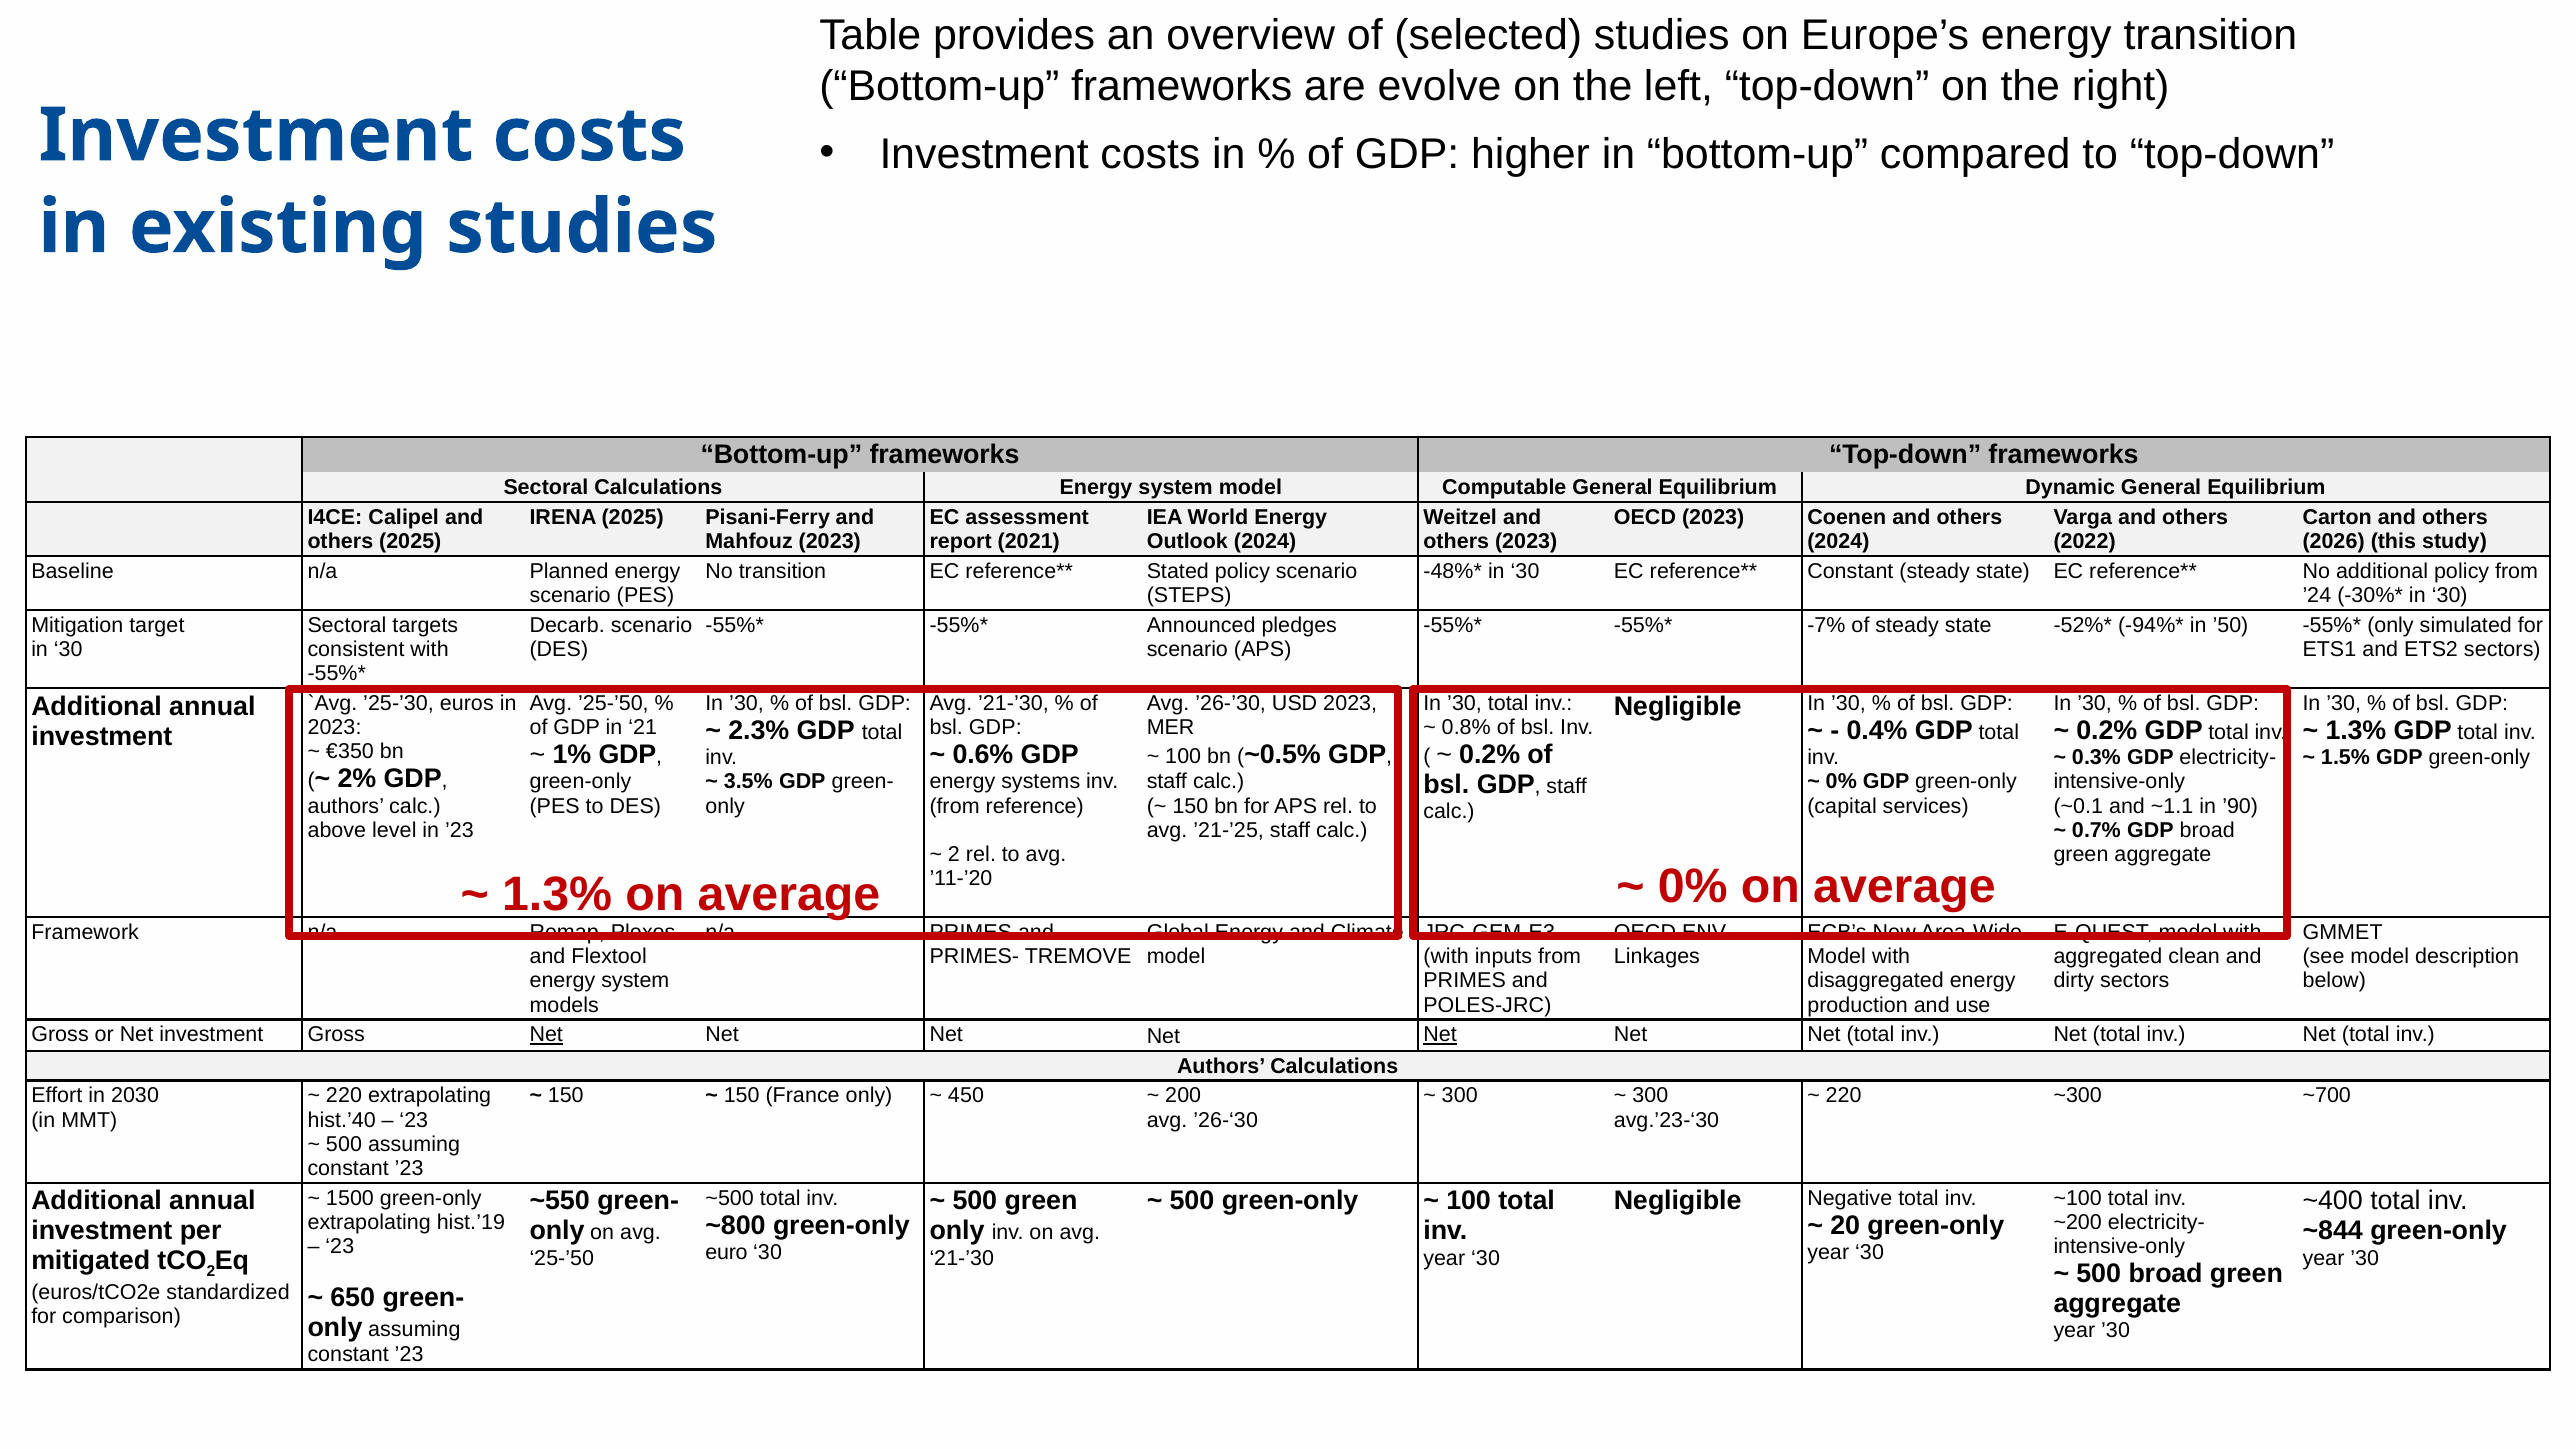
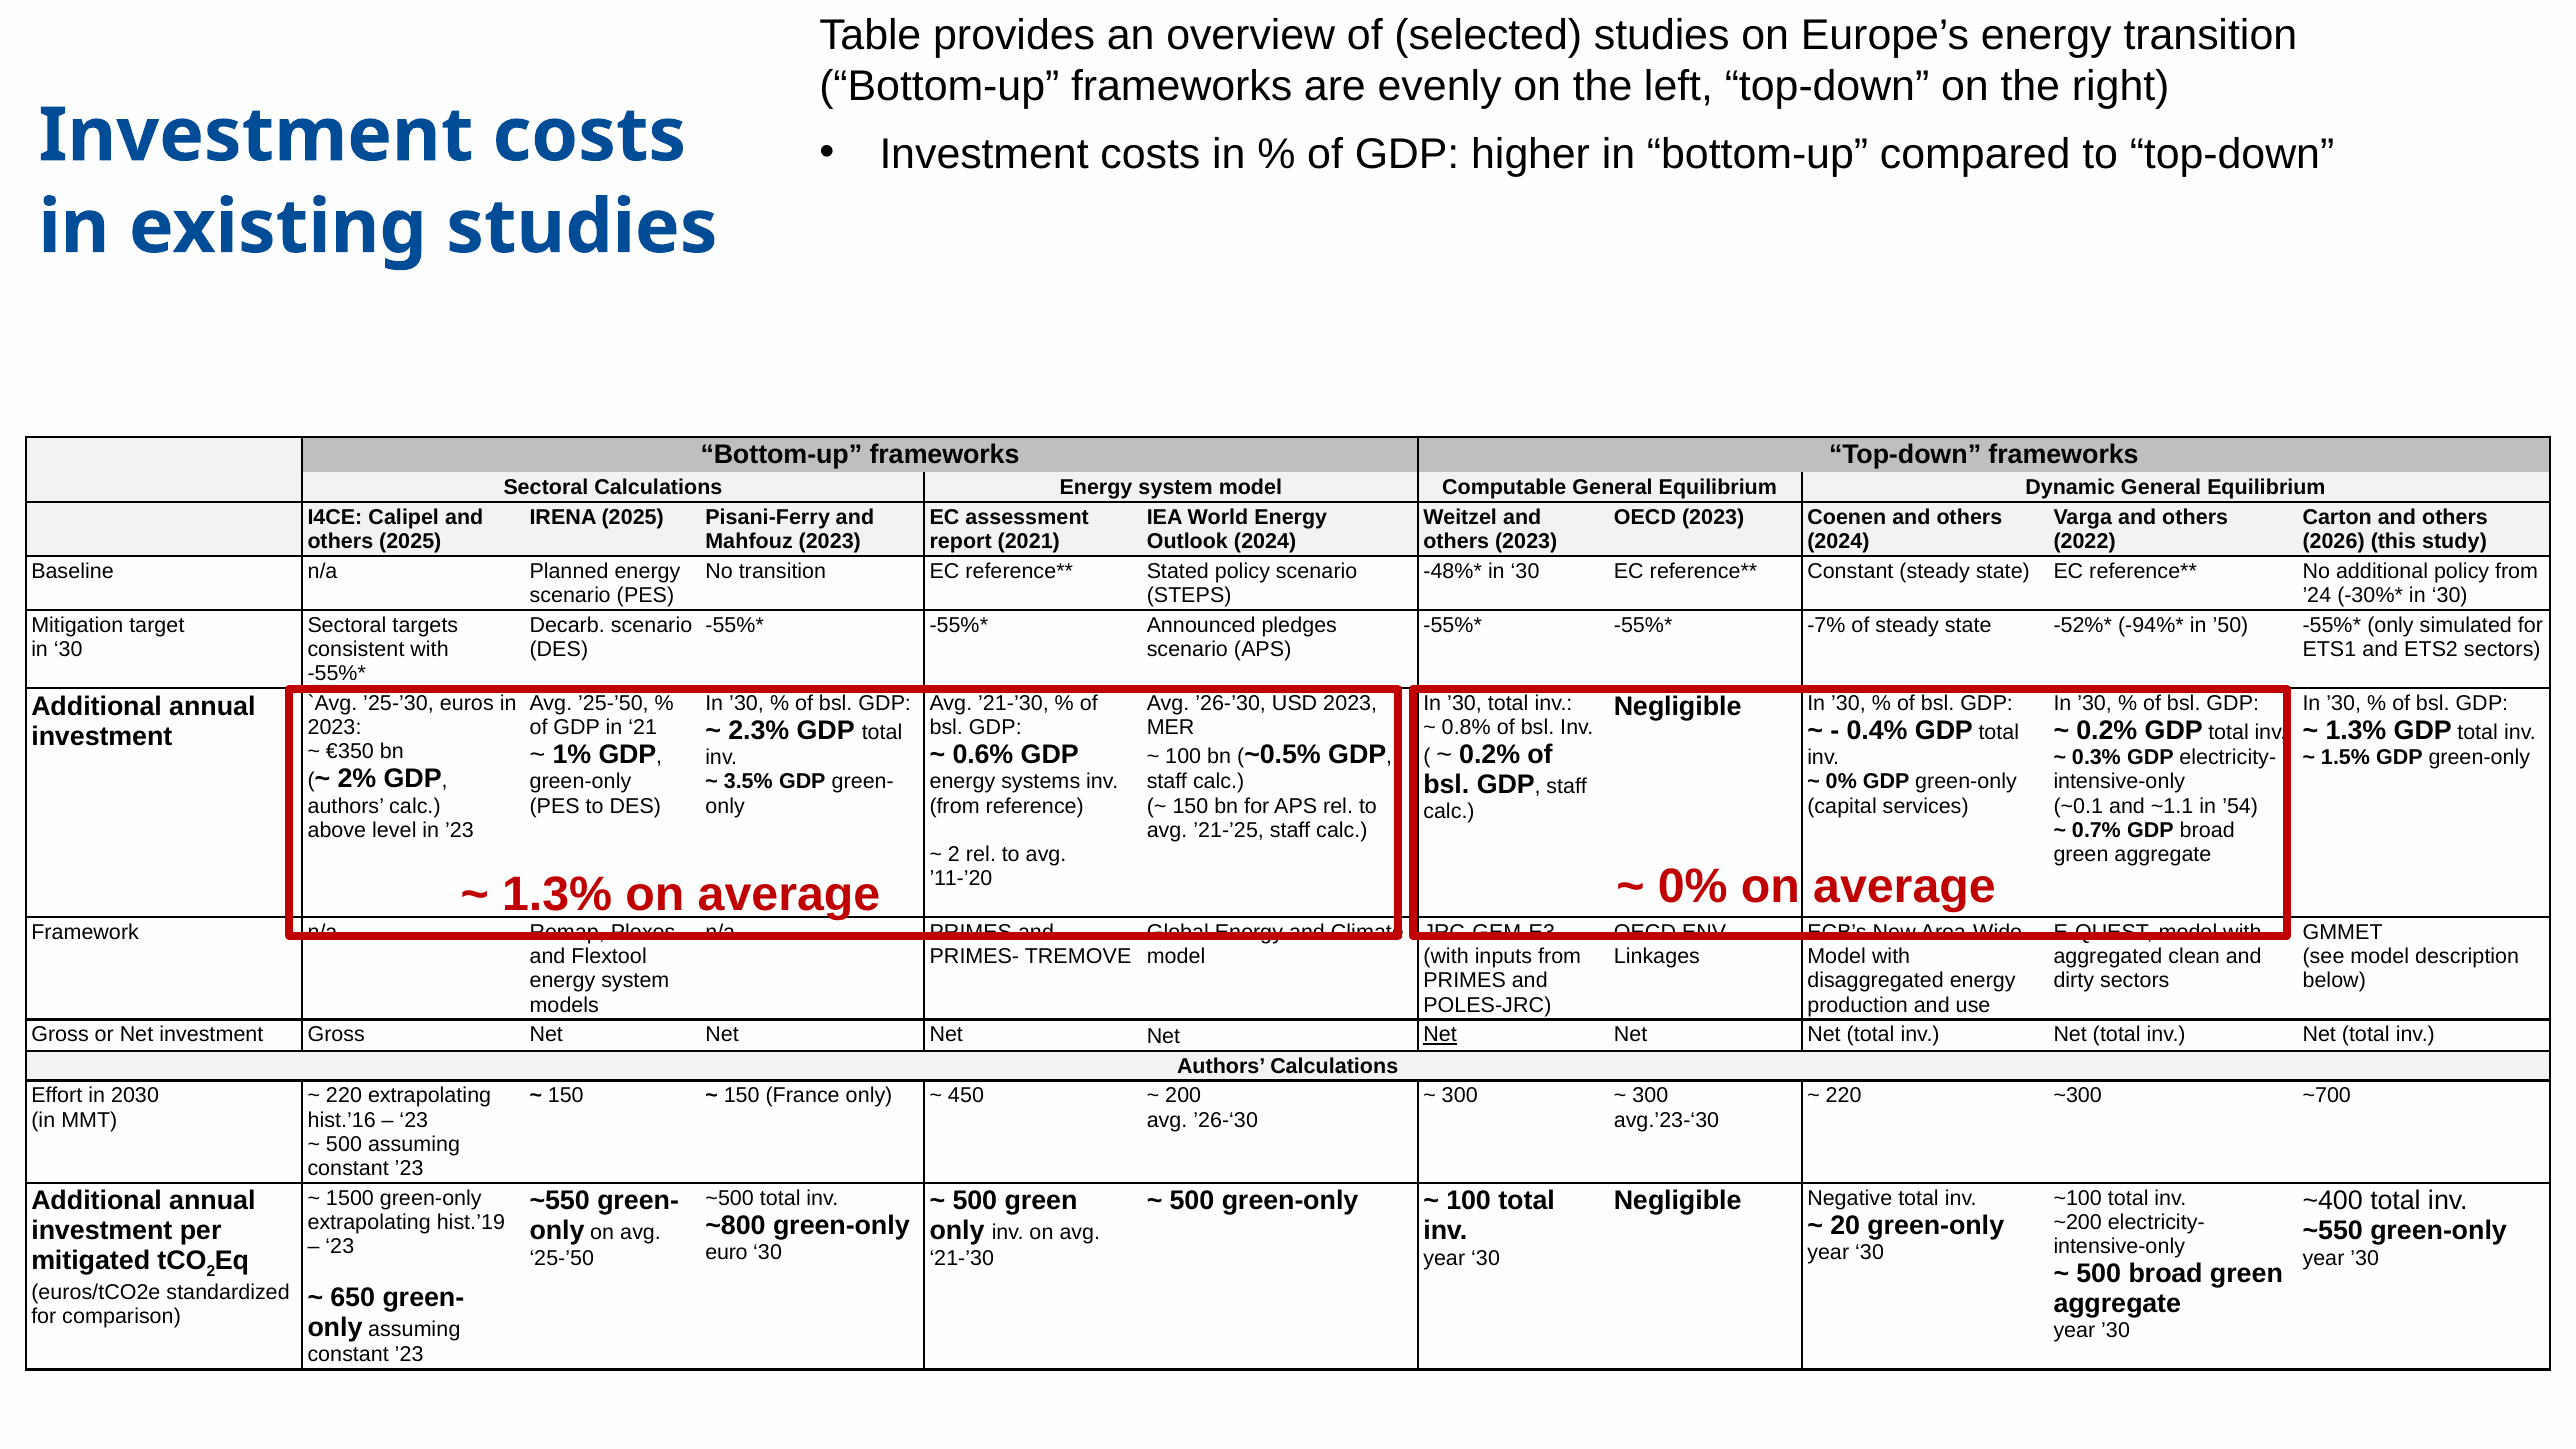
evolve: evolve -> evenly (1440, 86)
’90: ’90 -> ’54 (2240, 806)
Net underline: present -> none (546, 1035)
hist.’40: hist.’40 -> hist.’16 (342, 1120)
~844: ~844 -> ~550 (2333, 1231)
